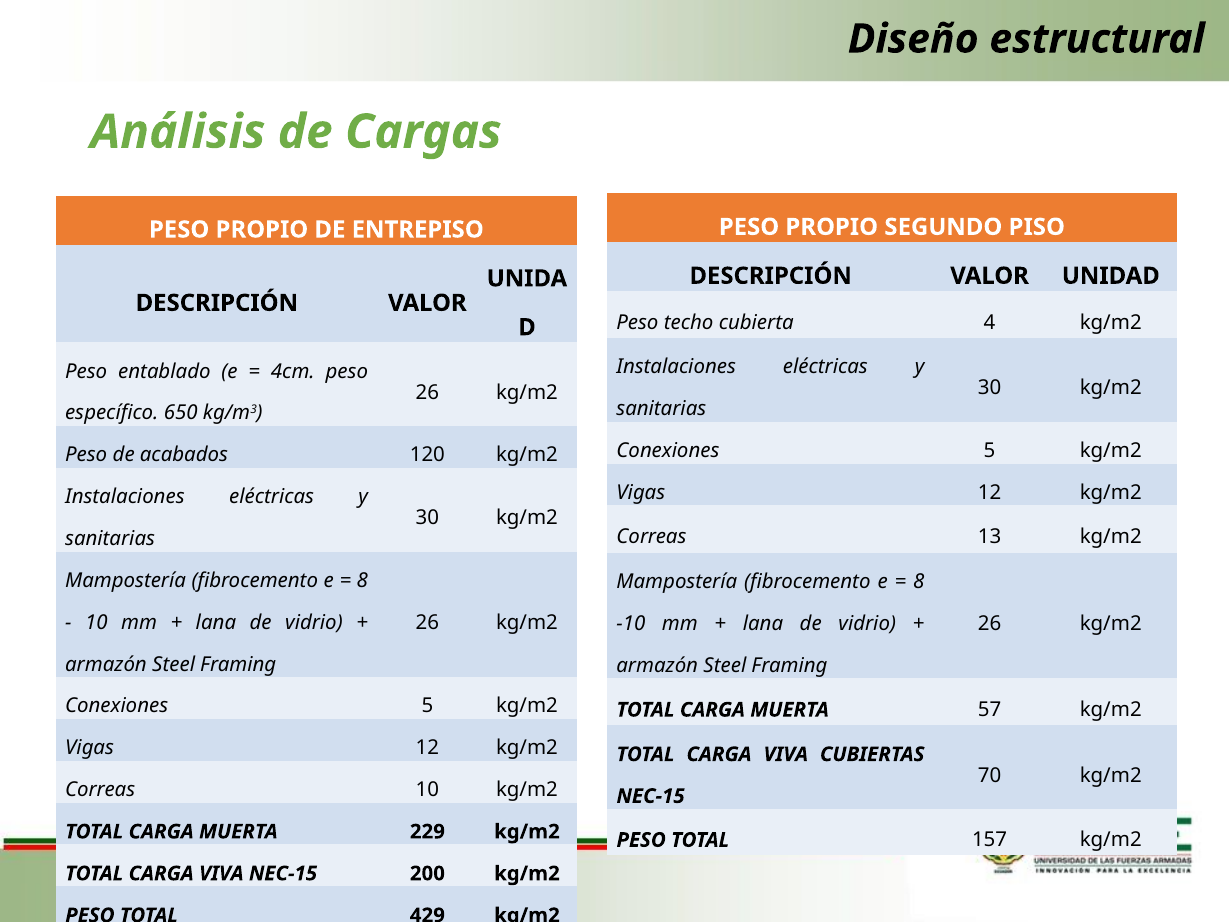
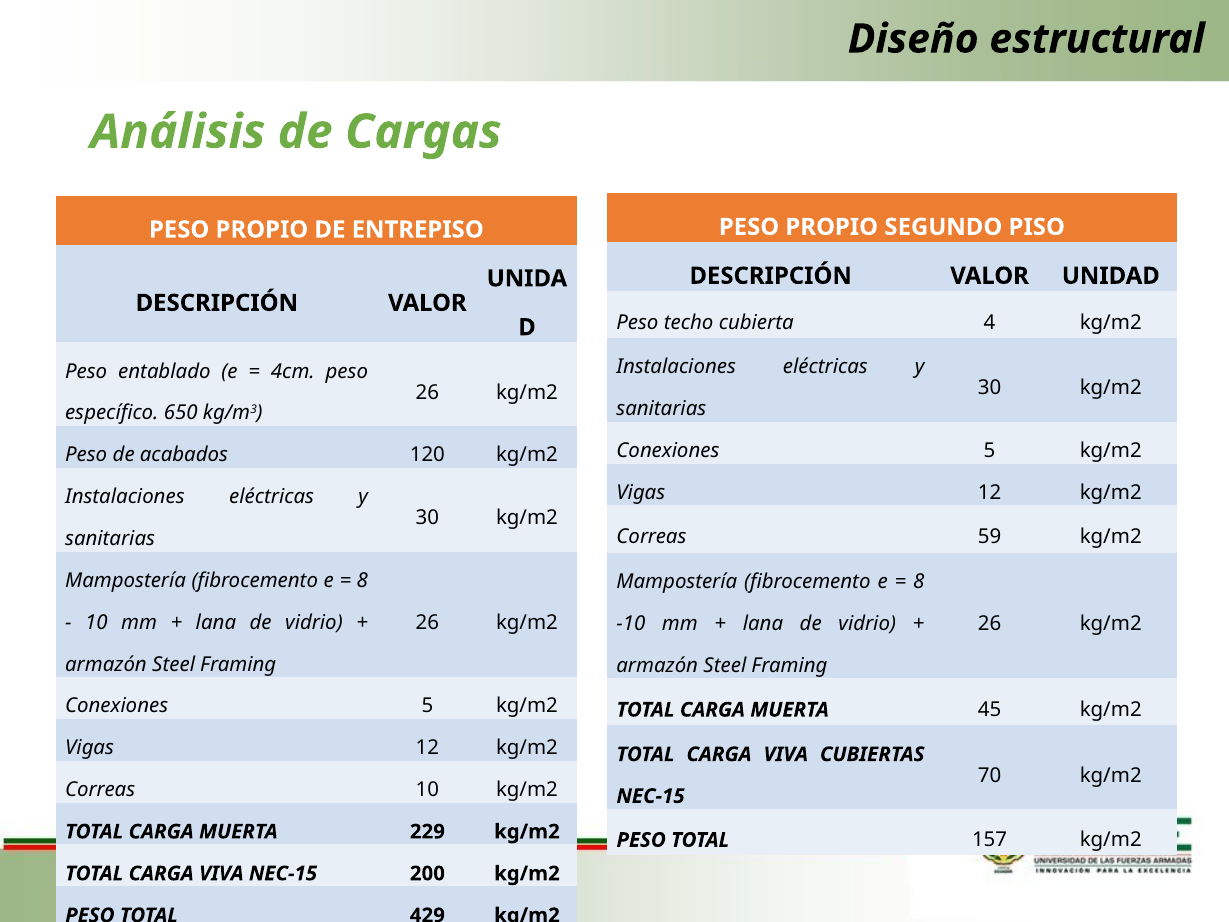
13: 13 -> 59 (990, 537)
57: 57 -> 45 (990, 710)
